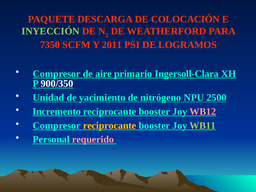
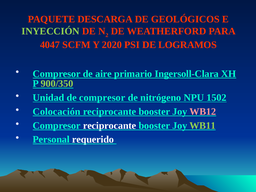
COLOCACIÓN: COLOCACIÓN -> GEOLÓGICOS (185, 19)
7350: 7350 -> 4047 (50, 45)
2011: 2011 -> 2020 (112, 45)
900/350 colour: white -> light green (57, 84)
de yacimiento: yacimiento -> compresor (102, 98)
2500: 2500 -> 1502 (216, 98)
Incremento: Incremento -> Colocación (57, 112)
reciprocante colour: yellow -> white (110, 126)
requerido colour: pink -> white (93, 139)
